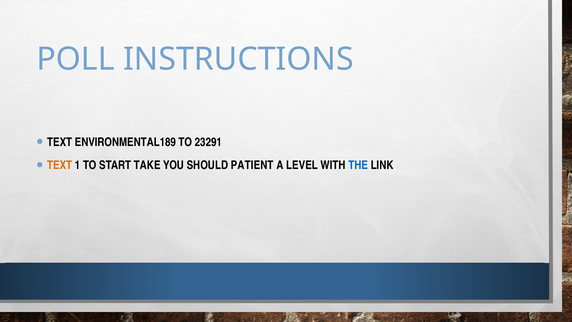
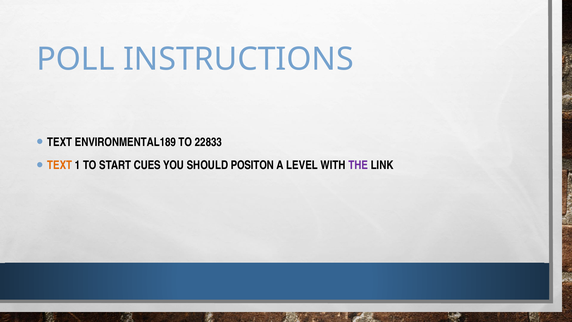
23291: 23291 -> 22833 (208, 142)
TAKE: TAKE -> CUES (147, 165)
PATIENT: PATIENT -> POSITON (252, 165)
THE colour: blue -> purple (358, 165)
